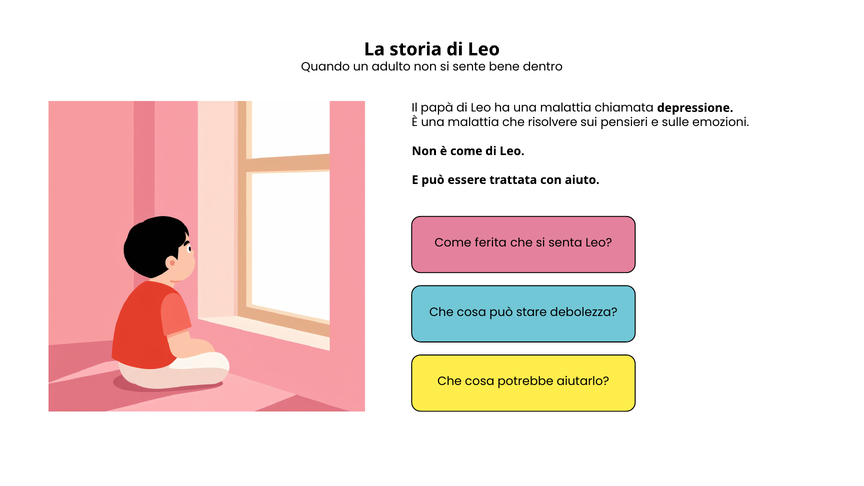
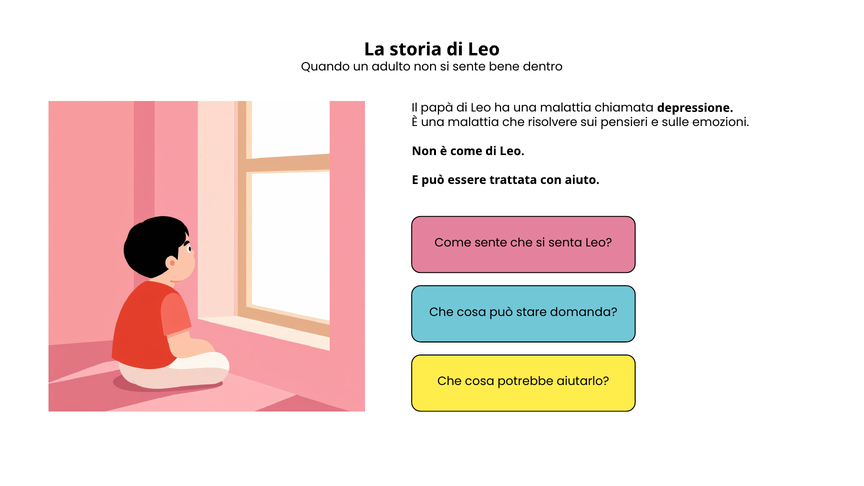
Come ferita: ferita -> sente (491, 243)
debolezza: debolezza -> domanda (584, 312)
